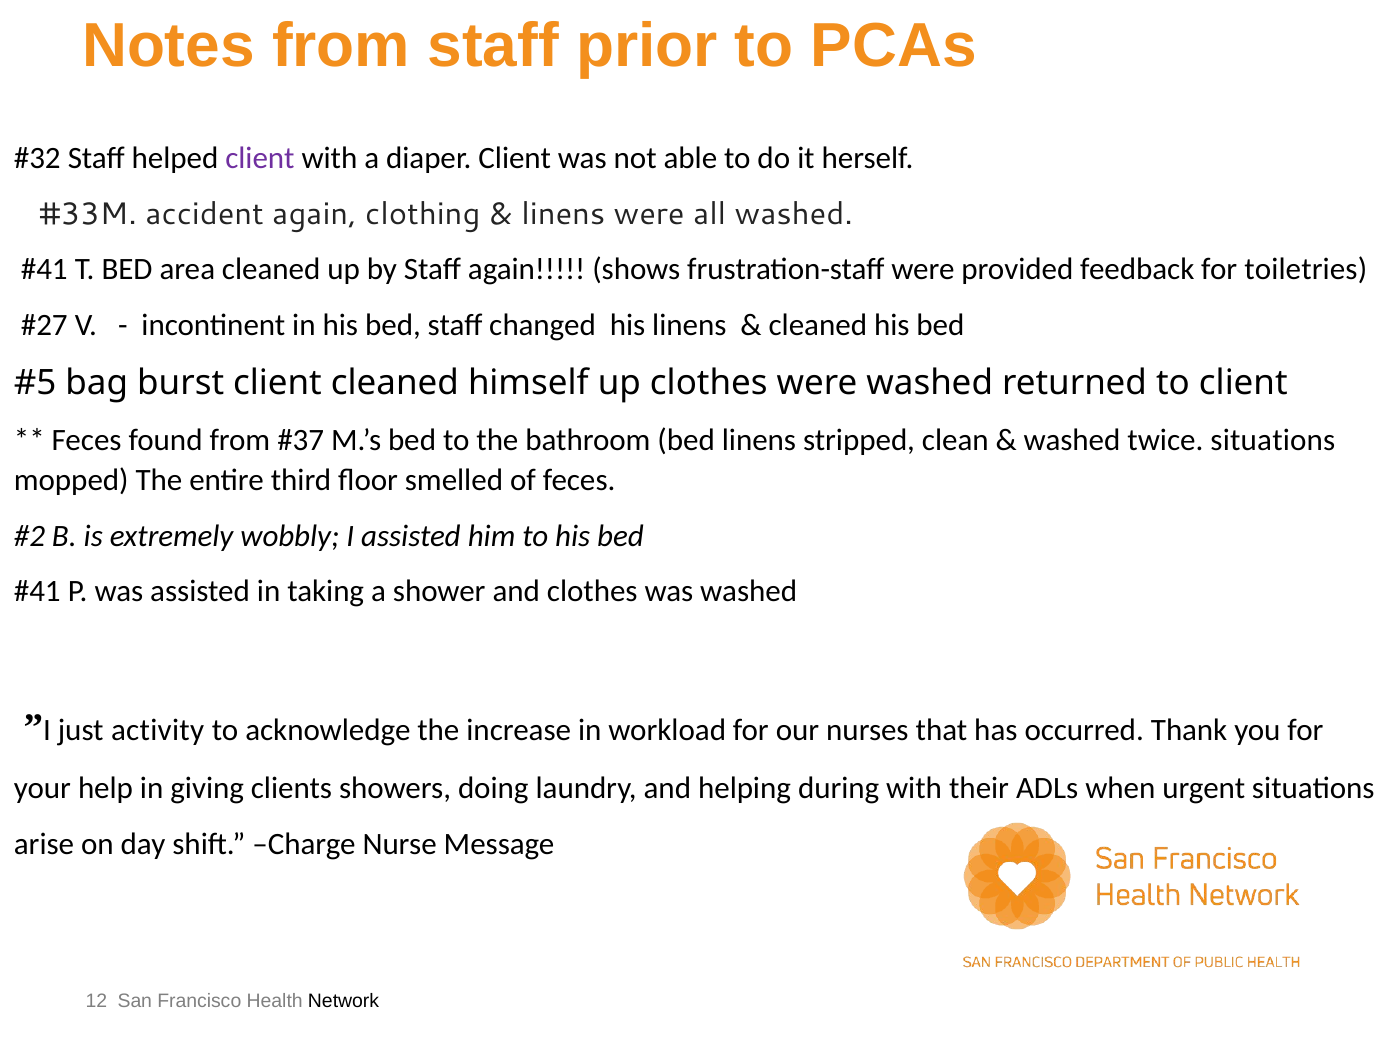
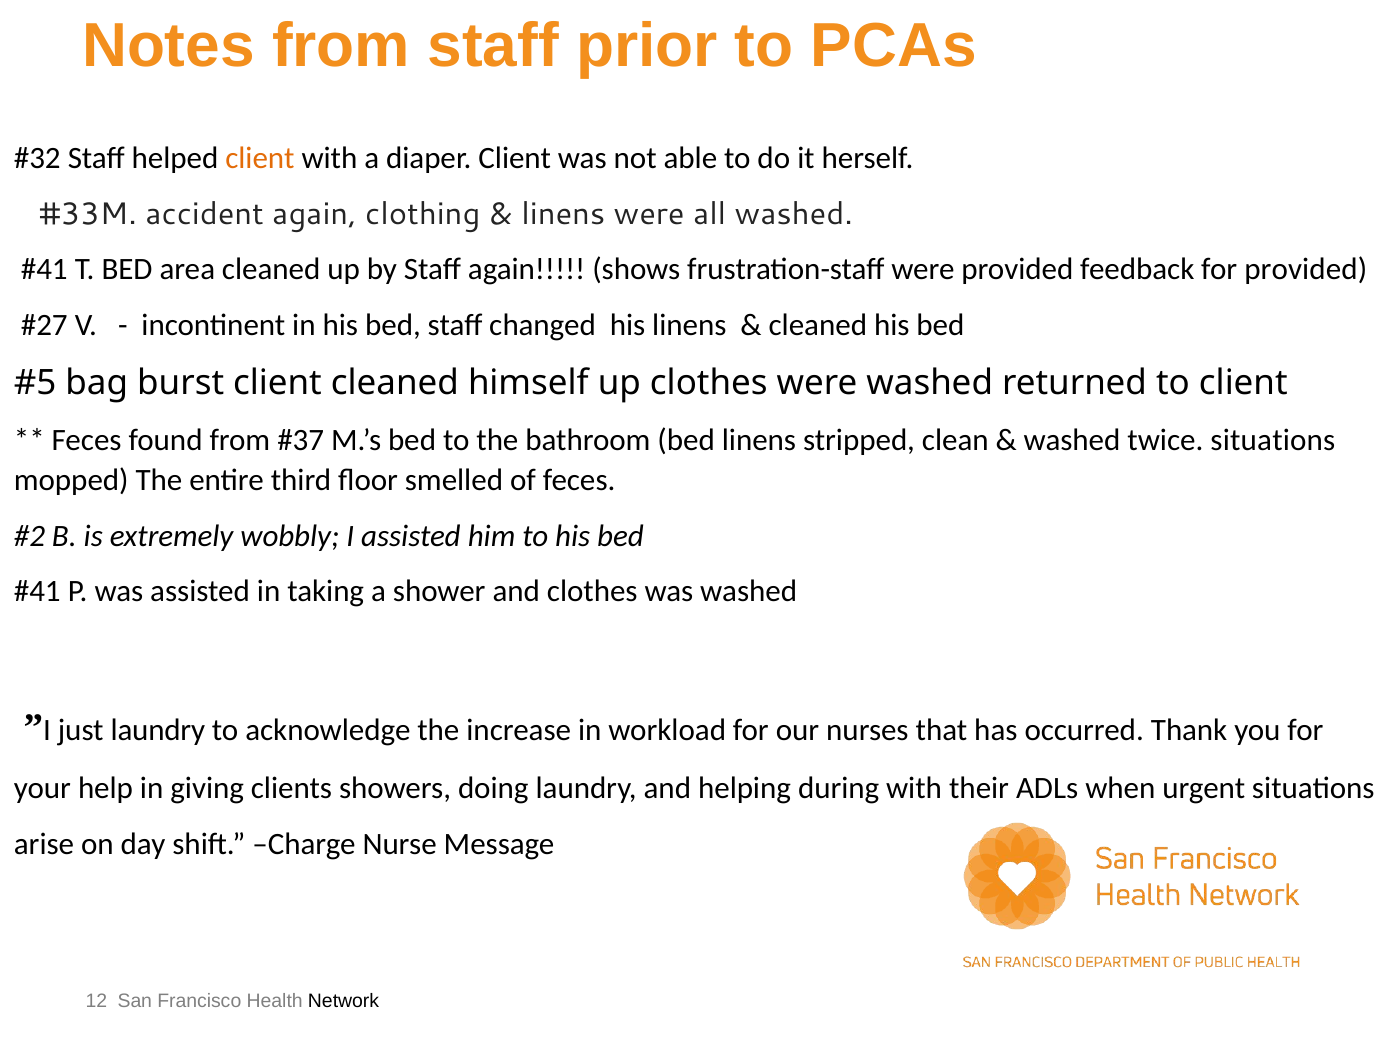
client colour: purple -> orange (260, 159)
for toiletries: toiletries -> provided (1306, 269)
just activity: activity -> laundry (158, 731)
